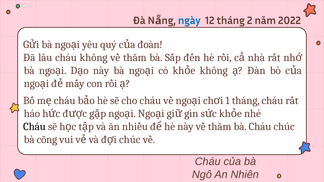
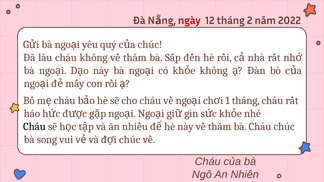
ngày colour: blue -> red (189, 21)
đoàn: đoàn -> chúc (150, 45)
cõng: cõng -> song (47, 140)
